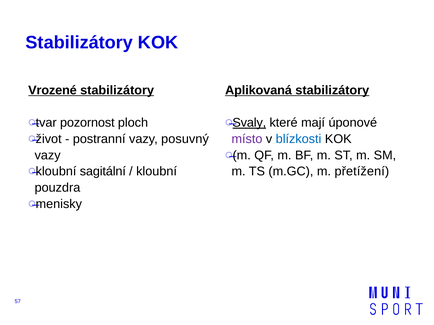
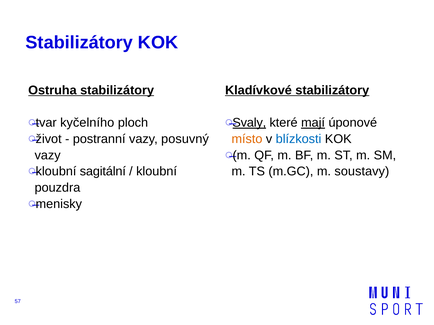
Vrozené: Vrozené -> Ostruha (52, 90)
Aplikovaná: Aplikovaná -> Kladívkové (258, 90)
pozornost: pozornost -> kyčelního (87, 123)
mají underline: none -> present (313, 123)
místo colour: purple -> orange (247, 139)
přetížení: přetížení -> soustavy (362, 172)
